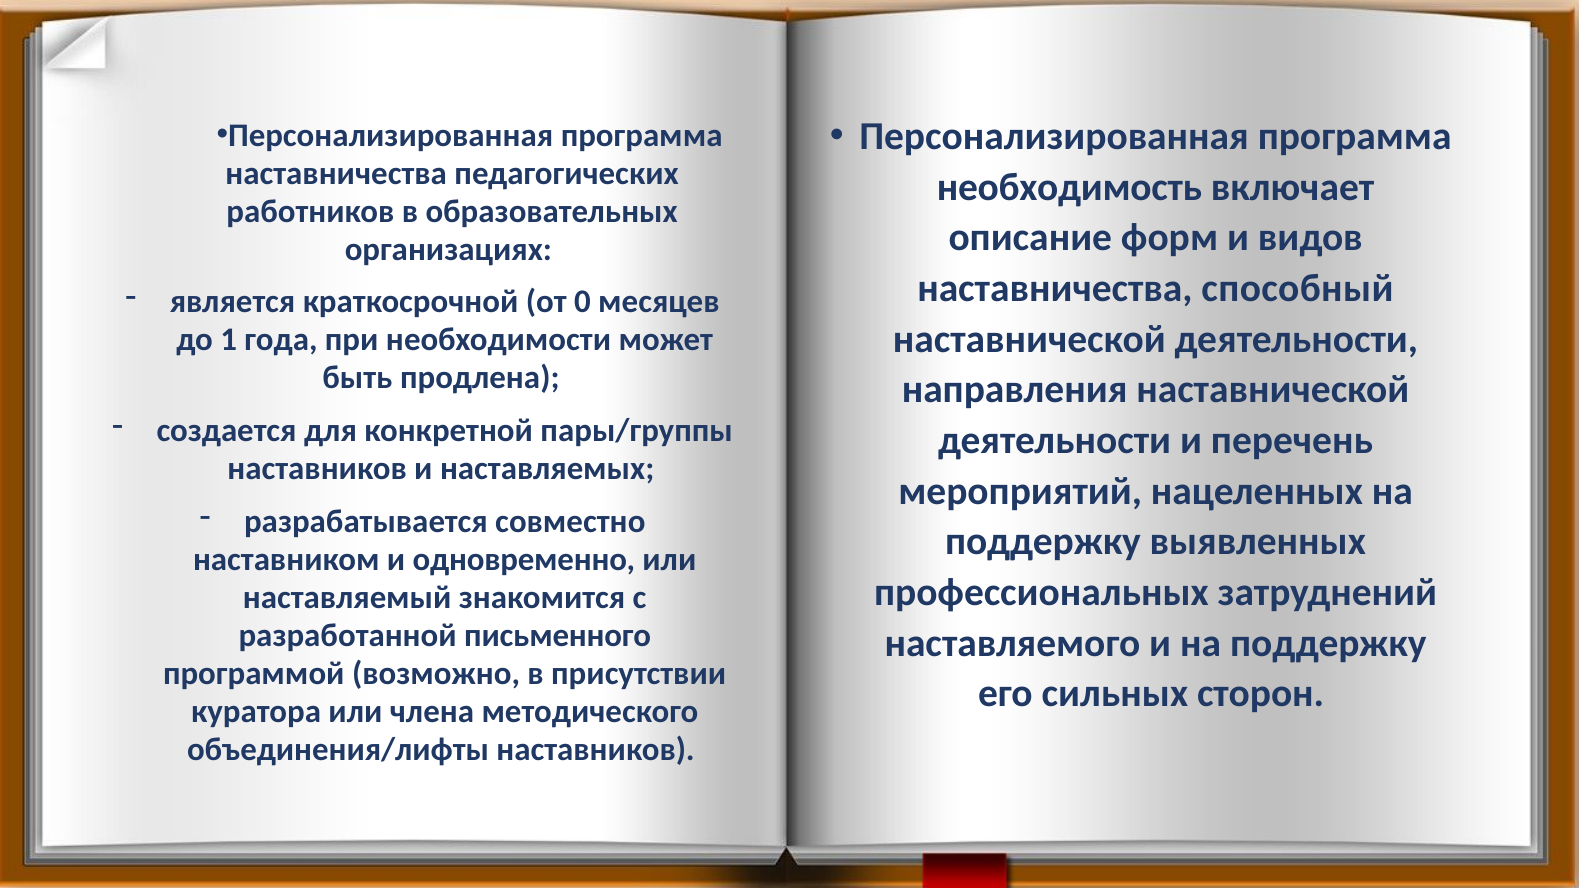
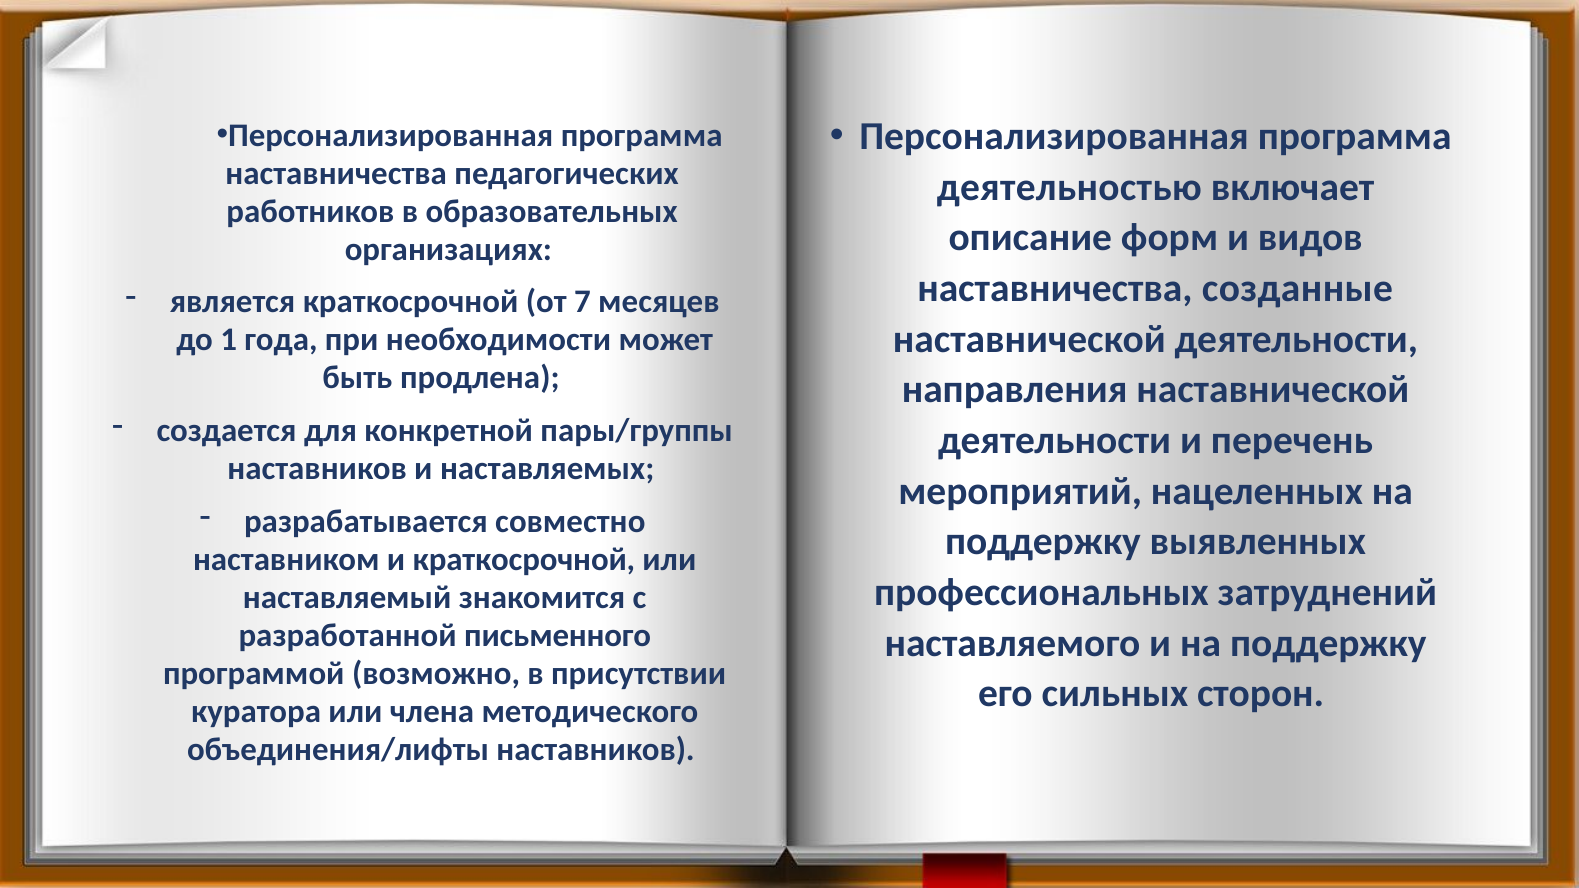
необходимость: необходимость -> деятельностью (1069, 187)
способный: способный -> созданные (1297, 289)
0: 0 -> 7 (582, 302)
и одновременно: одновременно -> краткосрочной (524, 560)
